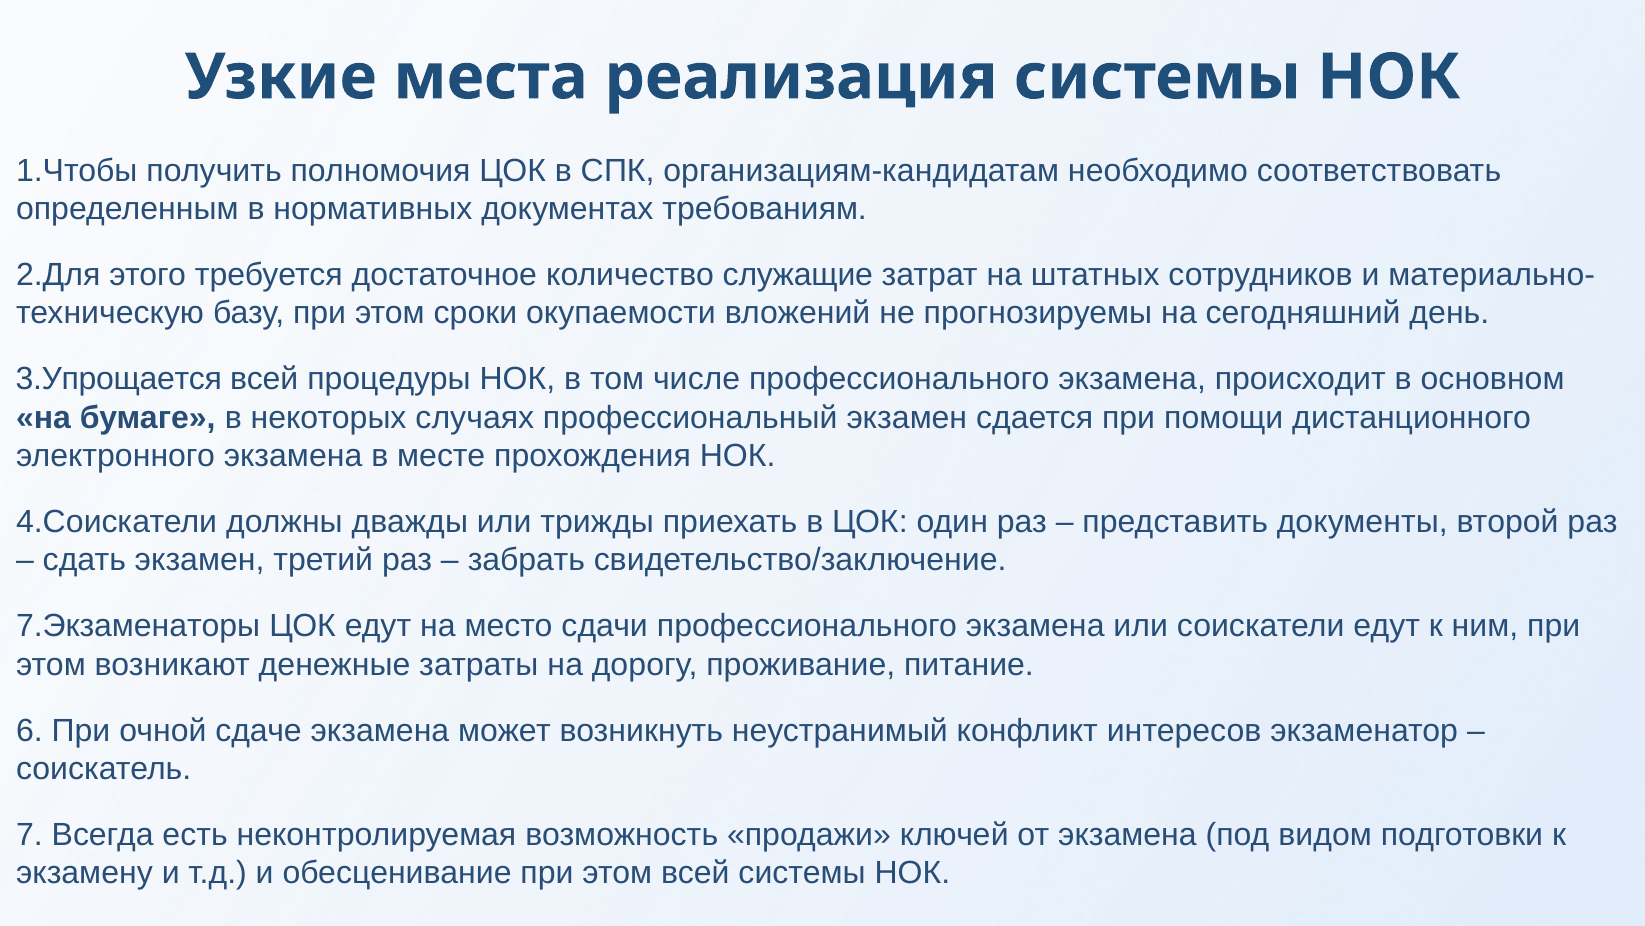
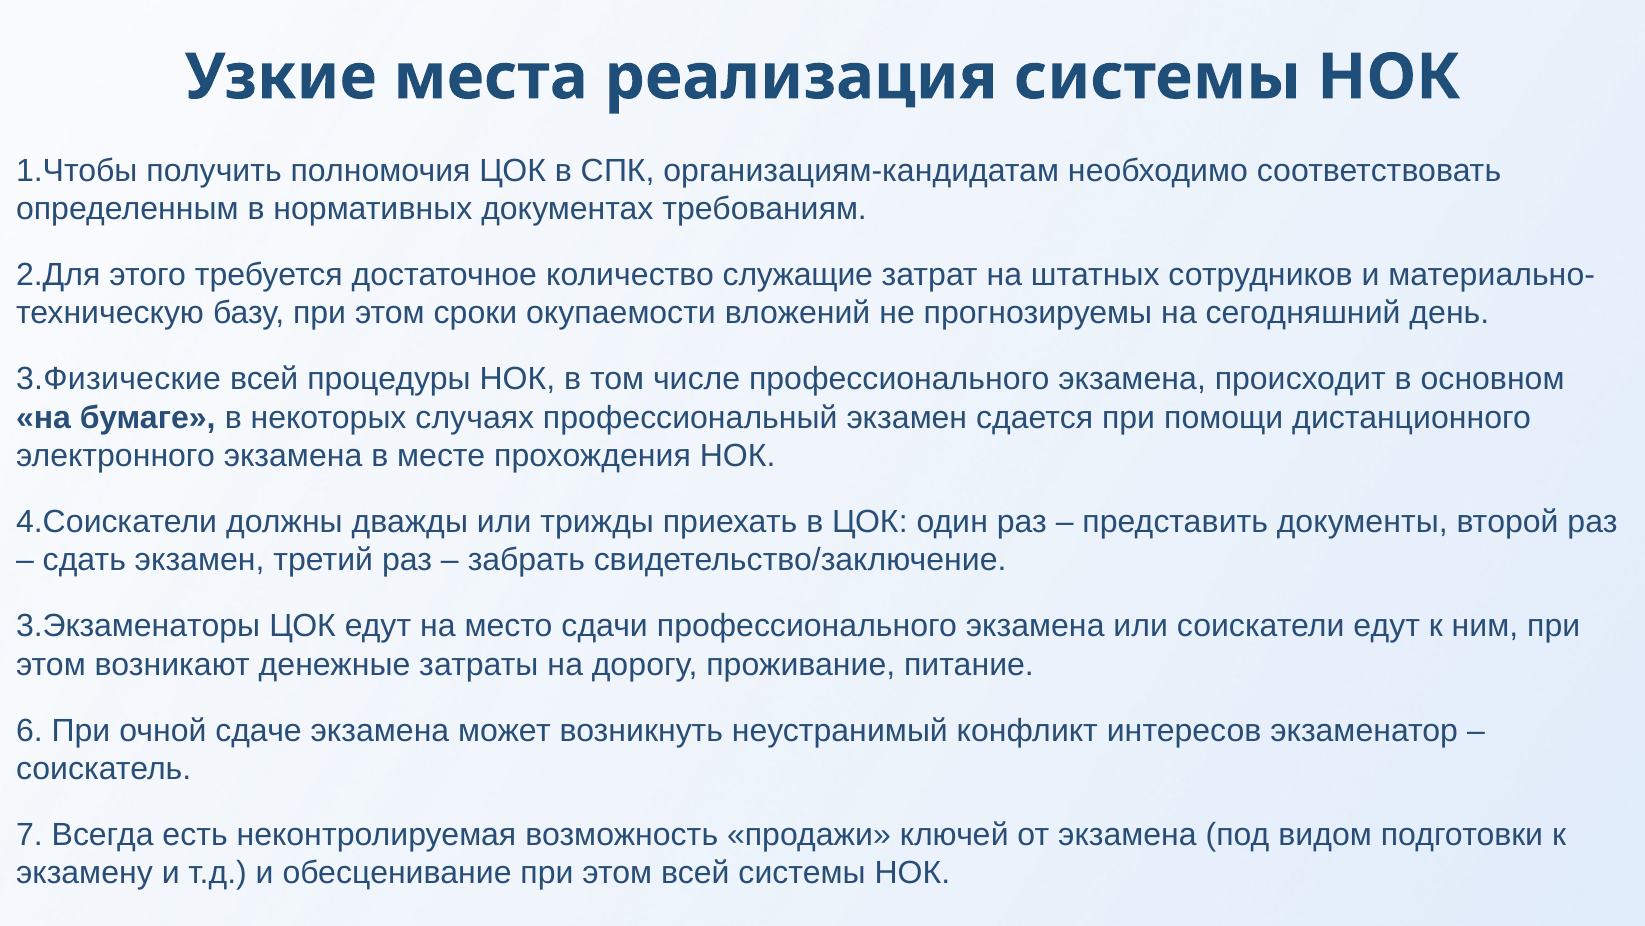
3.Упрощается: 3.Упрощается -> 3.Физические (118, 379)
7.Экзаменаторы: 7.Экзаменаторы -> 3.Экзаменаторы (138, 626)
